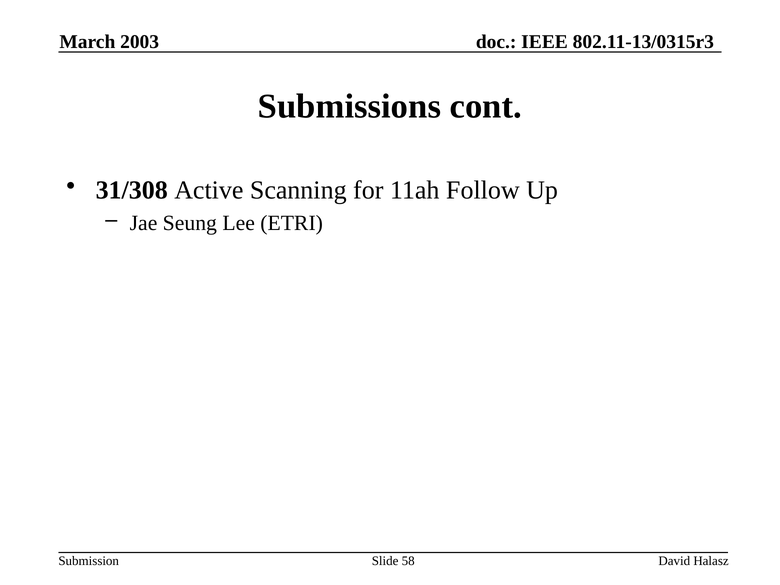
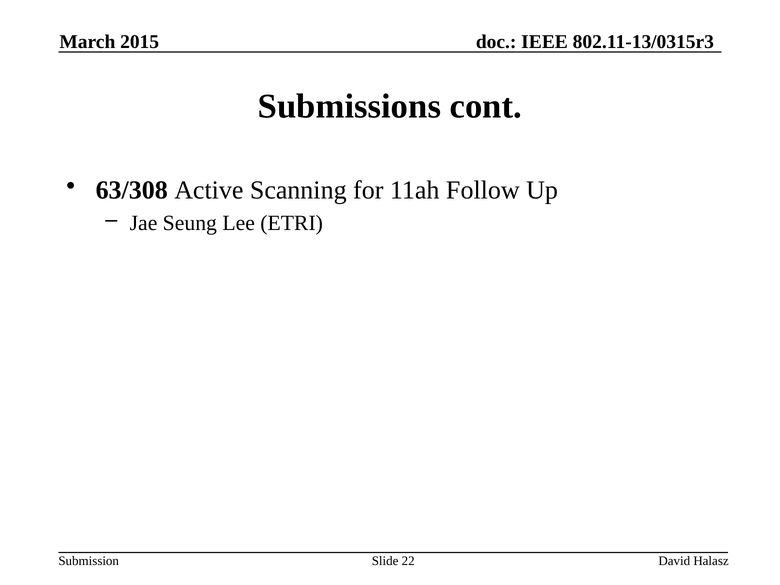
2003: 2003 -> 2015 (140, 42)
31/308: 31/308 -> 63/308 (132, 190)
58: 58 -> 22 (408, 561)
